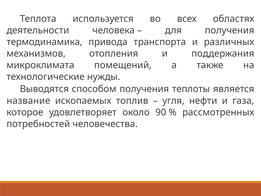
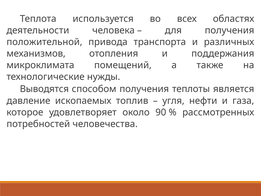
термодинамика: термодинамика -> положительной (44, 42)
название: название -> давление (28, 101)
